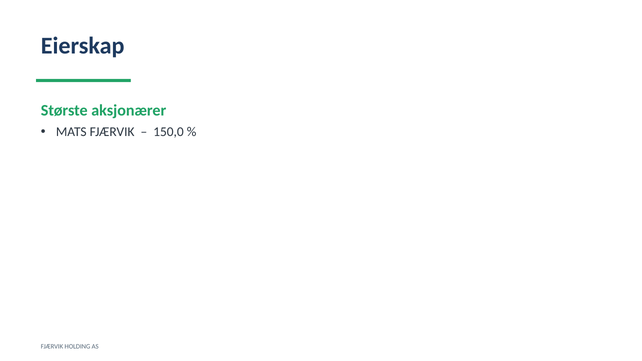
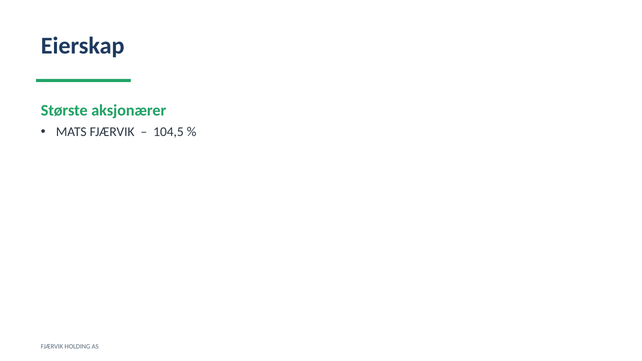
150,0: 150,0 -> 104,5 (168, 132)
